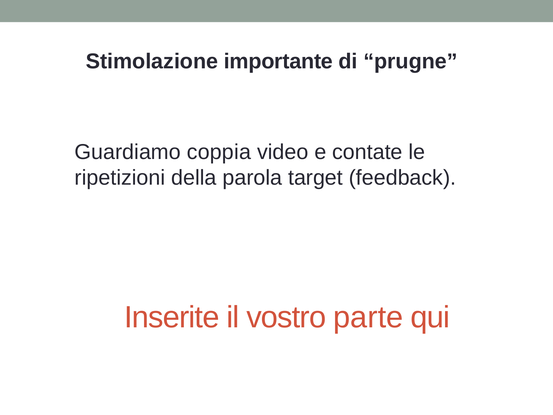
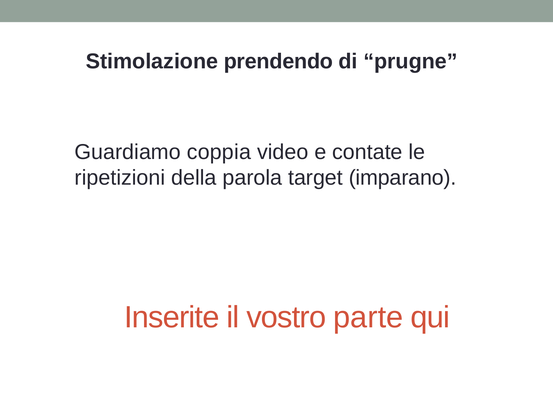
importante: importante -> prendendo (278, 61)
feedback: feedback -> imparano (403, 178)
